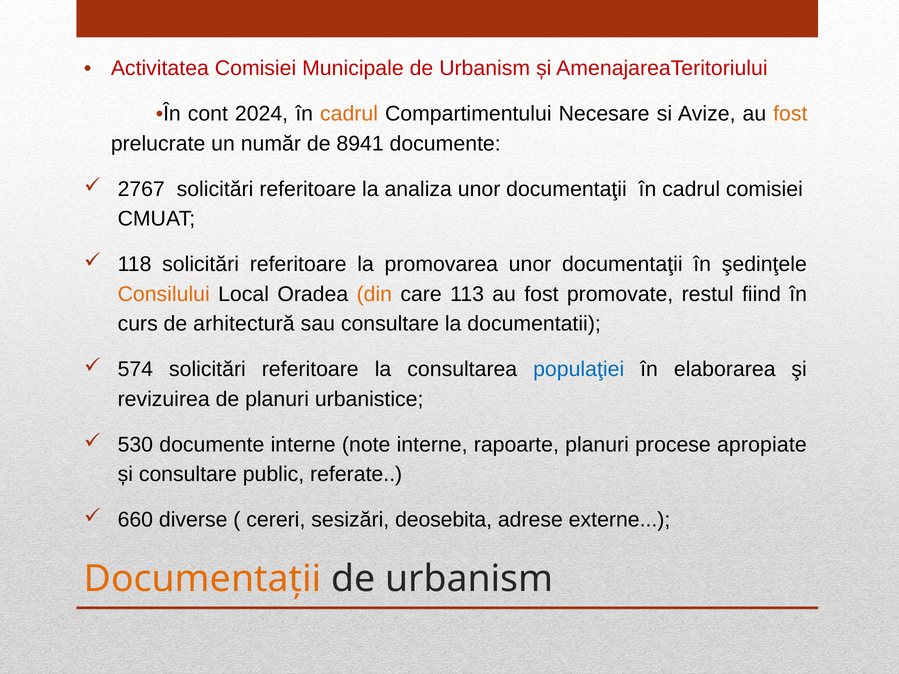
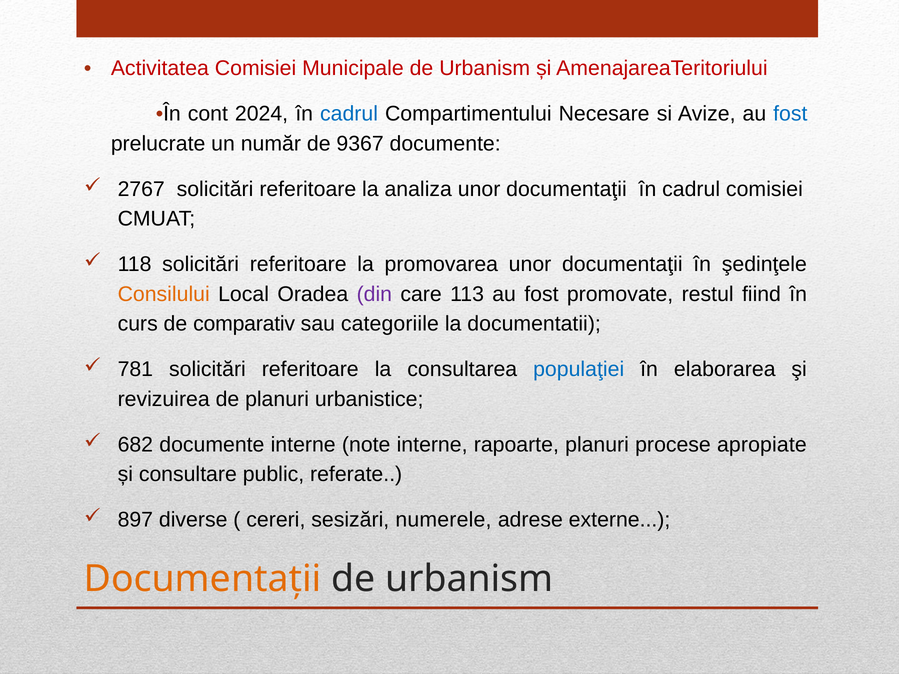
cadrul colour: orange -> blue (349, 114)
fost colour: orange -> blue (790, 114)
8941: 8941 -> 9367 (360, 144)
din colour: orange -> purple (374, 294)
arhitectură: arhitectură -> comparativ (244, 324)
sau consultare: consultare -> categoriile (390, 324)
574: 574 -> 781 (135, 369)
530: 530 -> 682 (135, 445)
660: 660 -> 897 (135, 520)
deosebita: deosebita -> numerele (443, 520)
